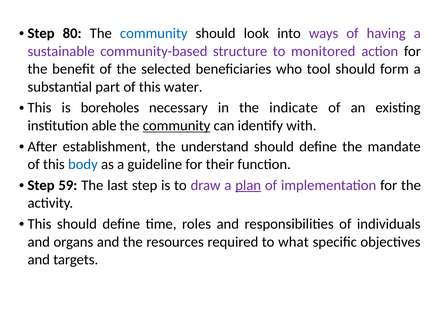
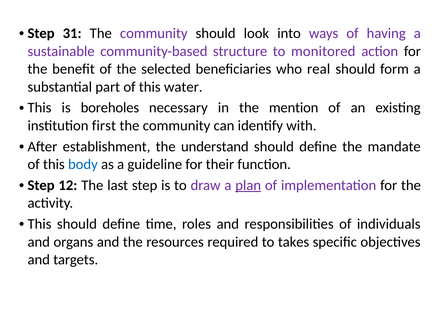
80: 80 -> 31 (72, 33)
community colour: blue -> purple (154, 33)
tool: tool -> real (319, 69)
indicate: indicate -> mention (294, 108)
able: able -> first (104, 126)
community underline: present -> none (177, 126)
59: 59 -> 12 (68, 185)
what: what -> takes (294, 242)
